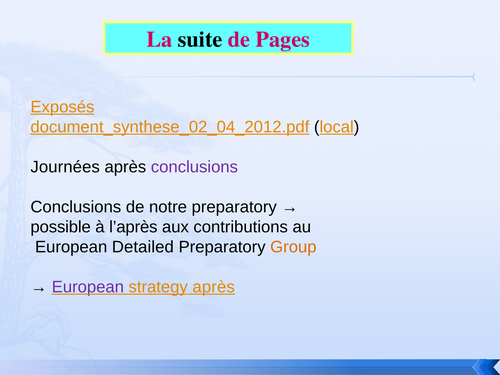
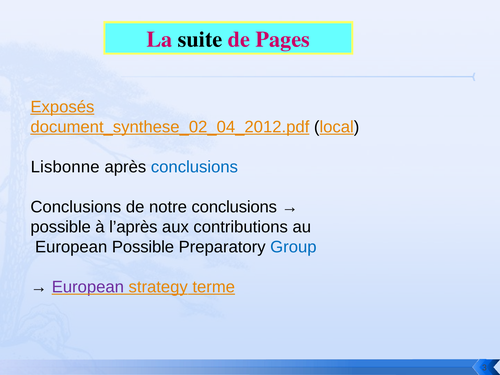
Journées: Journées -> Lisbonne (65, 167)
conclusions colour: purple -> blue (194, 167)
notre preparatory: preparatory -> conclusions (234, 207)
European Detailed: Detailed -> Possible (143, 247)
Group colour: orange -> blue (293, 247)
strategy après: après -> terme (214, 287)
